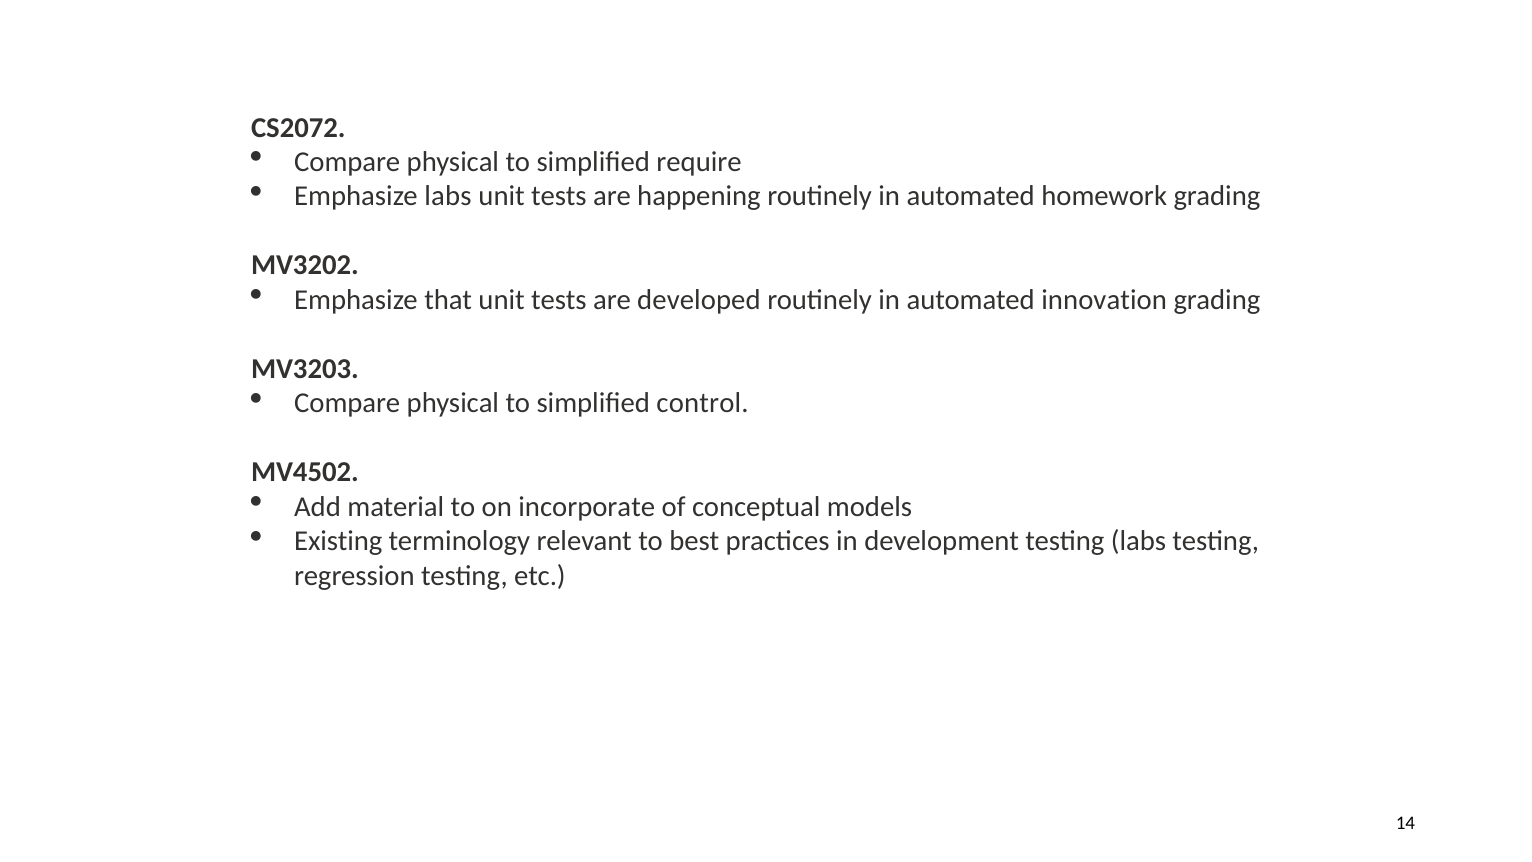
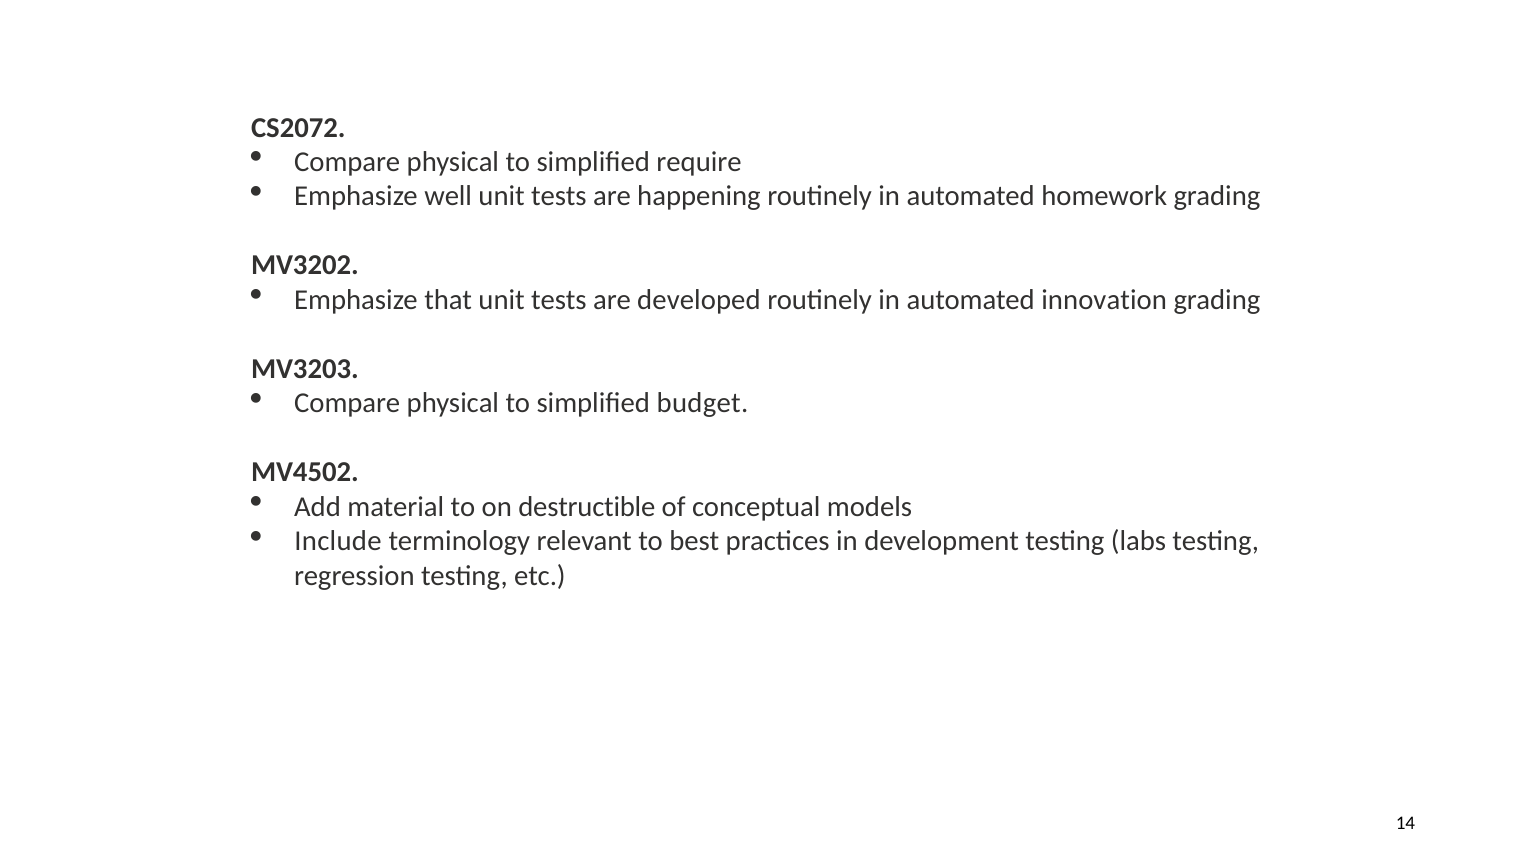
Emphasize labs: labs -> well (448, 196)
control: control -> budget (703, 403)
incorporate: incorporate -> destructible (587, 507)
Existing: Existing -> Include (338, 541)
